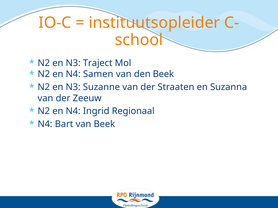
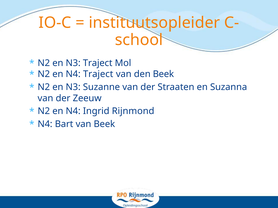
N4 Samen: Samen -> Traject (98, 74)
Regionaal: Regionaal -> Rijnmond (133, 111)
